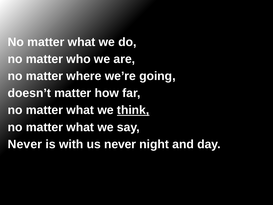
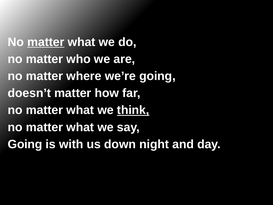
matter underline: none -> present (46, 42)
Never: Never -> Going (25, 144)
us never: never -> down (120, 144)
